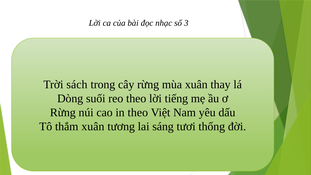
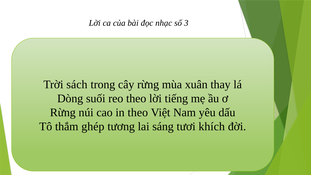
thắm xuân: xuân -> ghép (93, 126)
thống: thống -> khích (212, 126)
